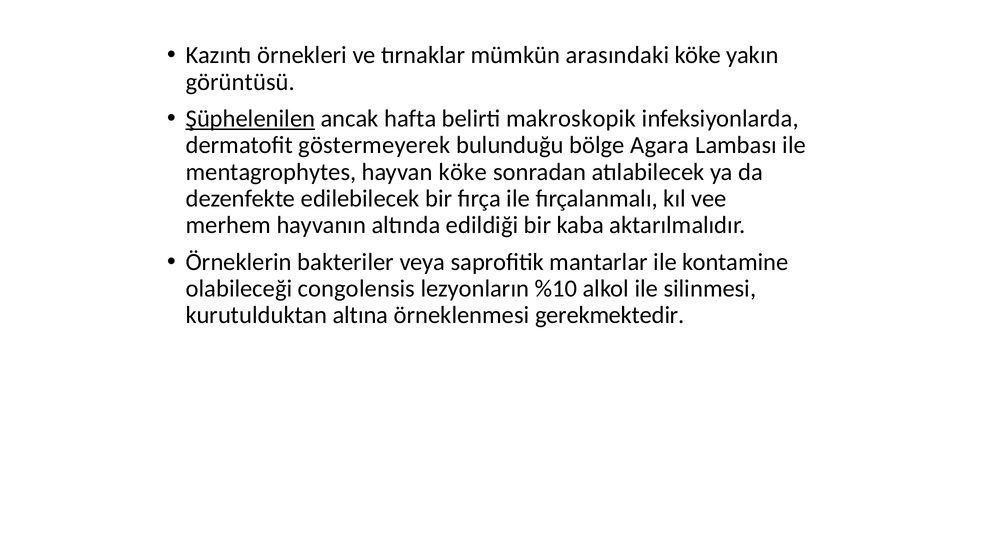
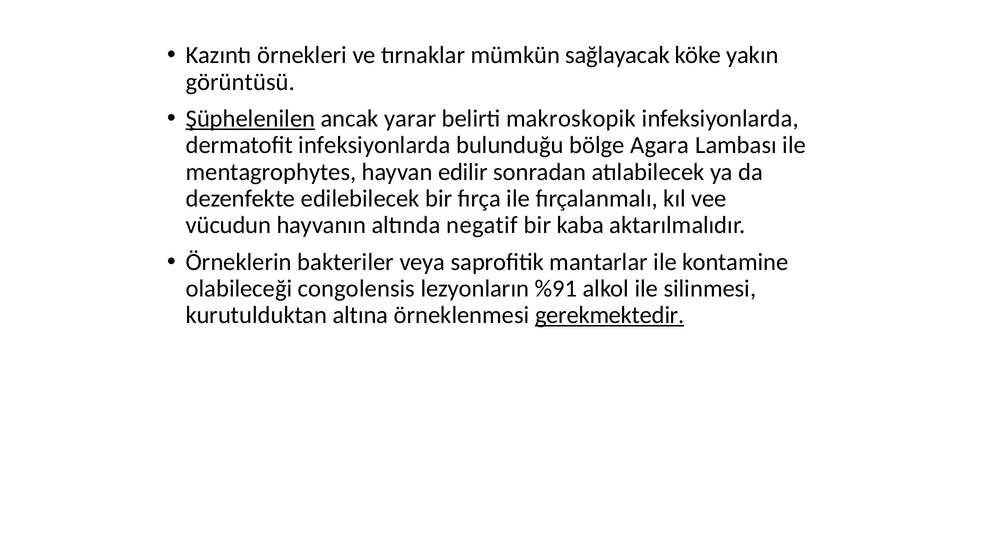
arasındaki: arasındaki -> sağlayacak (618, 55)
hafta: hafta -> yarar (410, 119)
dermatofit göstermeyerek: göstermeyerek -> infeksiyonlarda (375, 145)
hayvan köke: köke -> edilir (463, 172)
merhem: merhem -> vücudun (228, 225)
edildiği: edildiği -> negatif (482, 225)
%10: %10 -> %91 (556, 288)
gerekmektedir underline: none -> present (610, 315)
